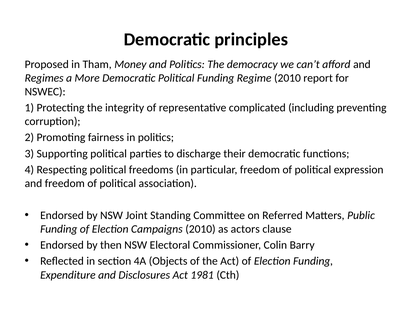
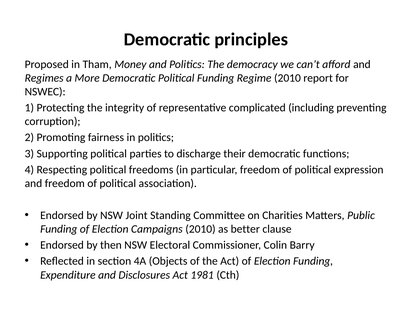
Referred: Referred -> Charities (282, 215)
actors: actors -> better (245, 229)
